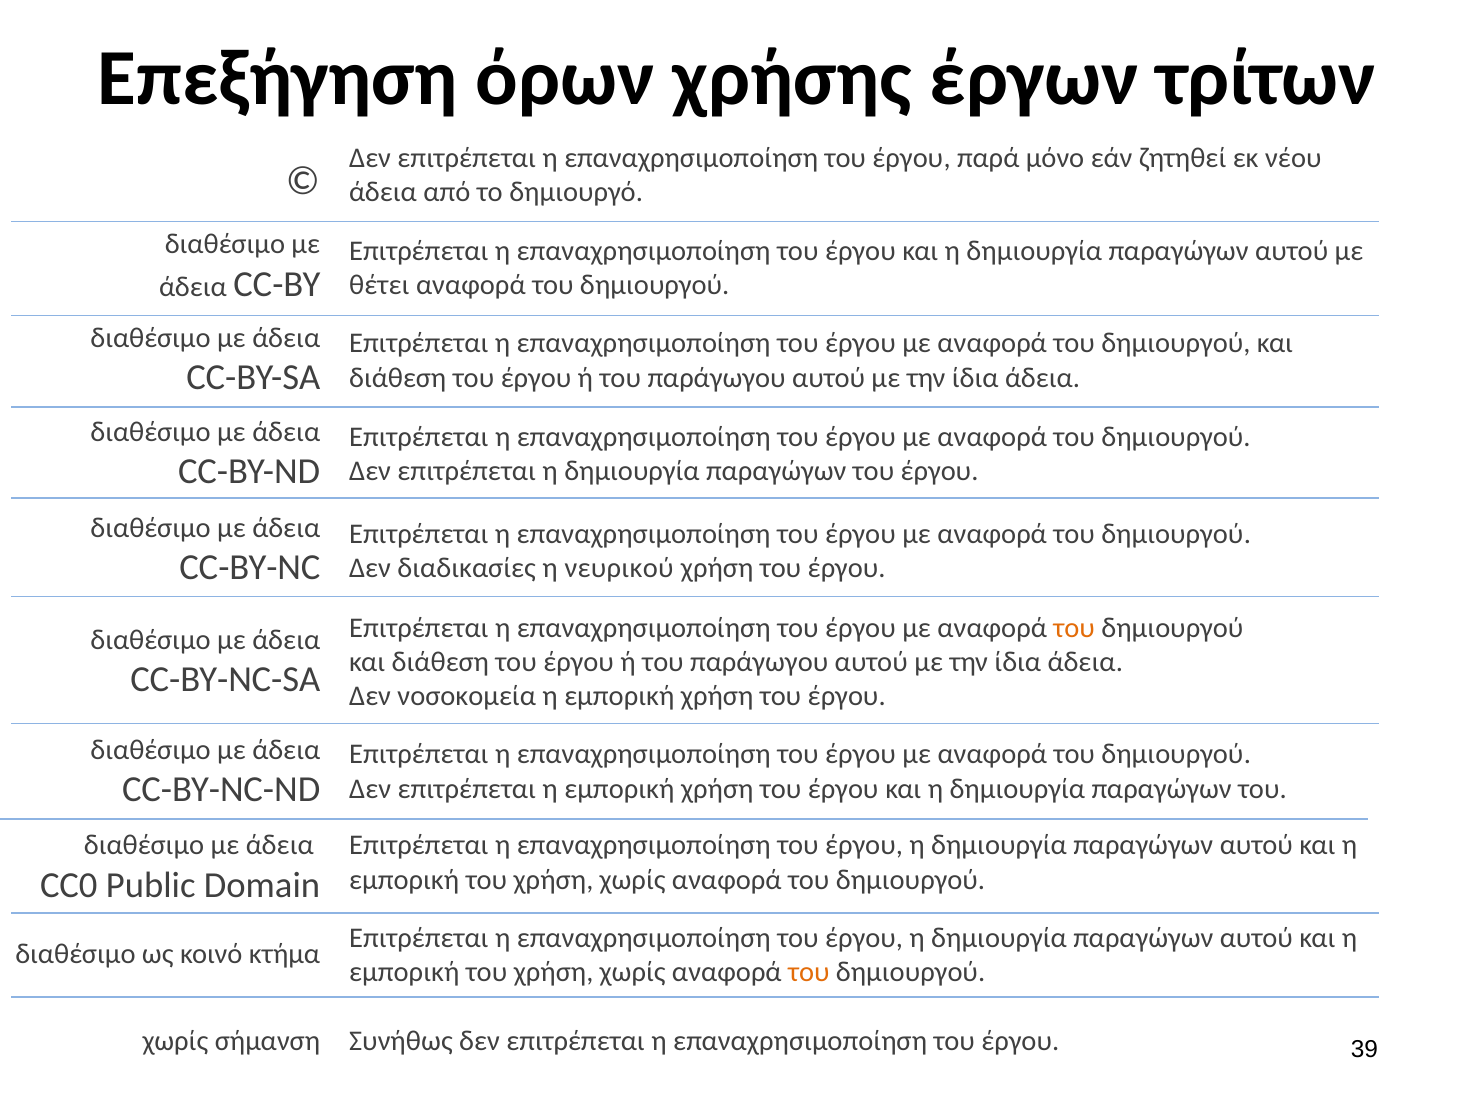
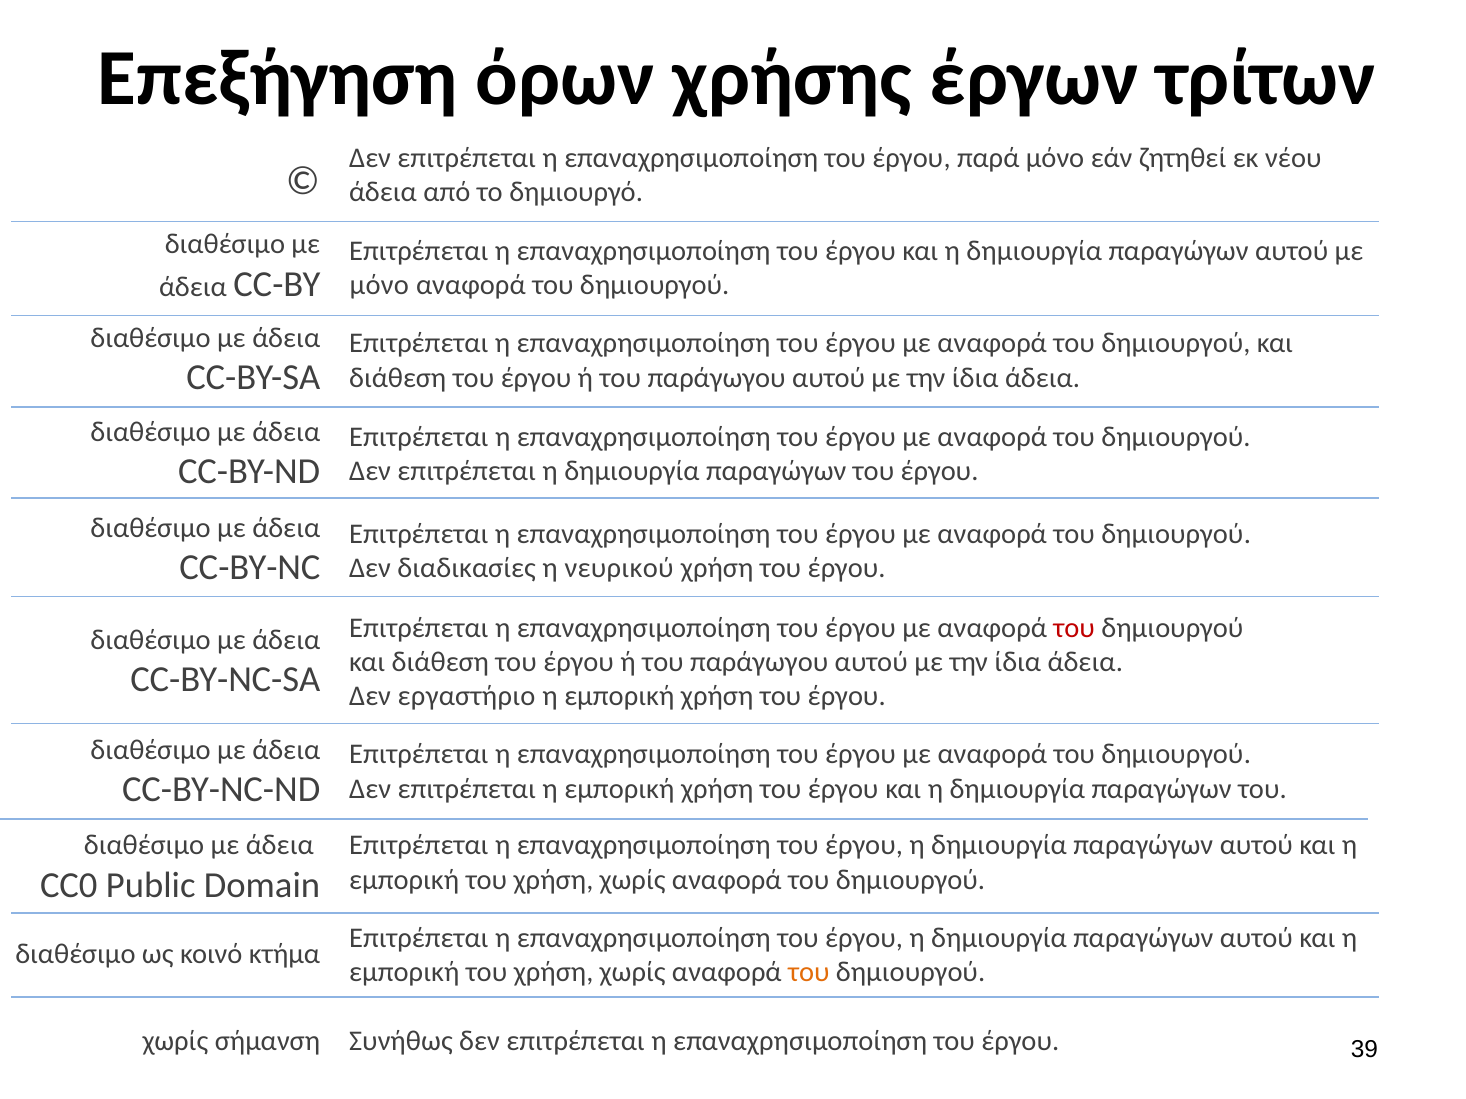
θέτει: θέτει -> μόνο (379, 286)
του colour: orange -> red (1074, 628)
νοσοκομεία: νοσοκομεία -> εργαστήριο (467, 696)
